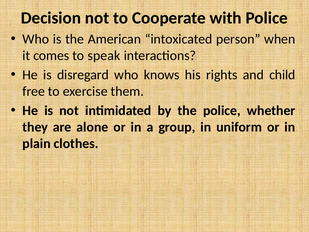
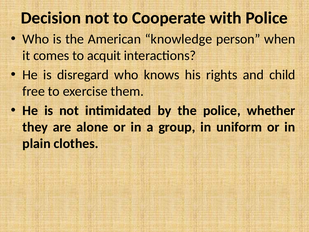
intoxicated: intoxicated -> knowledge (179, 39)
speak: speak -> acquit (104, 56)
